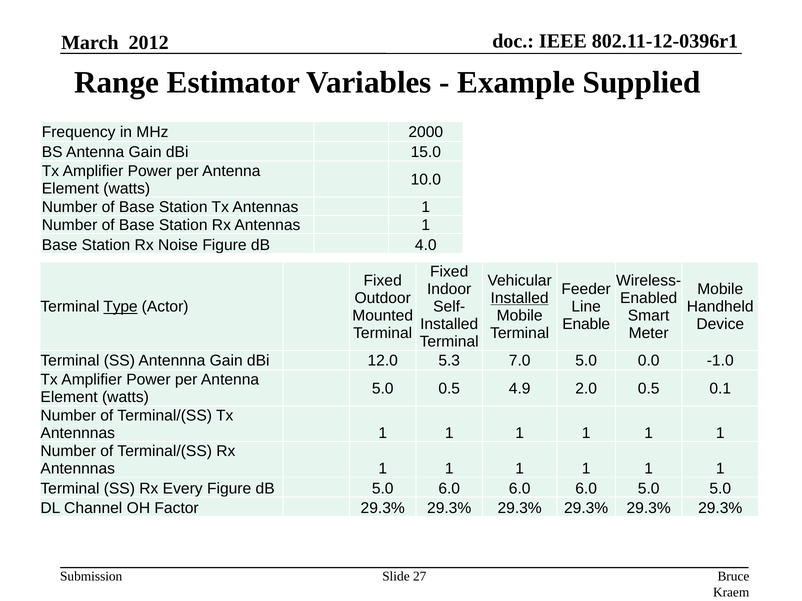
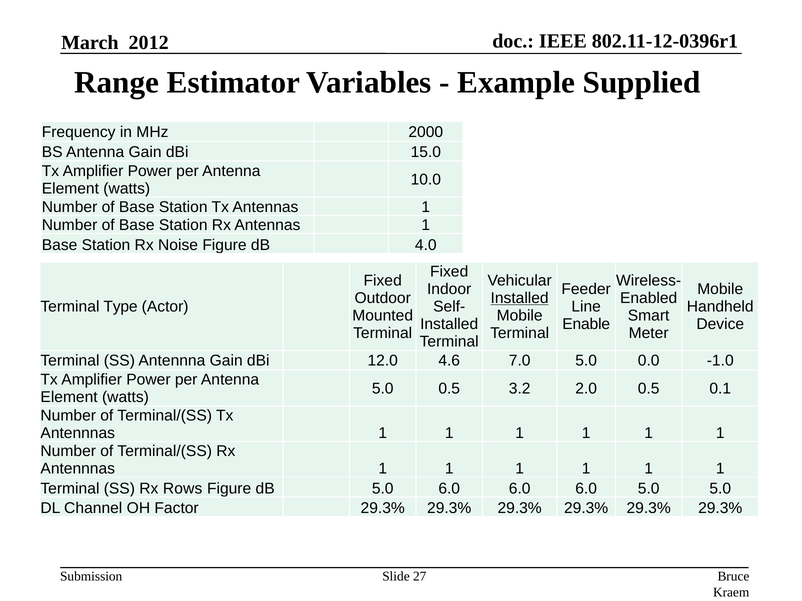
Type underline: present -> none (121, 307)
5.3: 5.3 -> 4.6 (449, 361)
4.9: 4.9 -> 3.2 (520, 389)
Every: Every -> Rows (183, 489)
